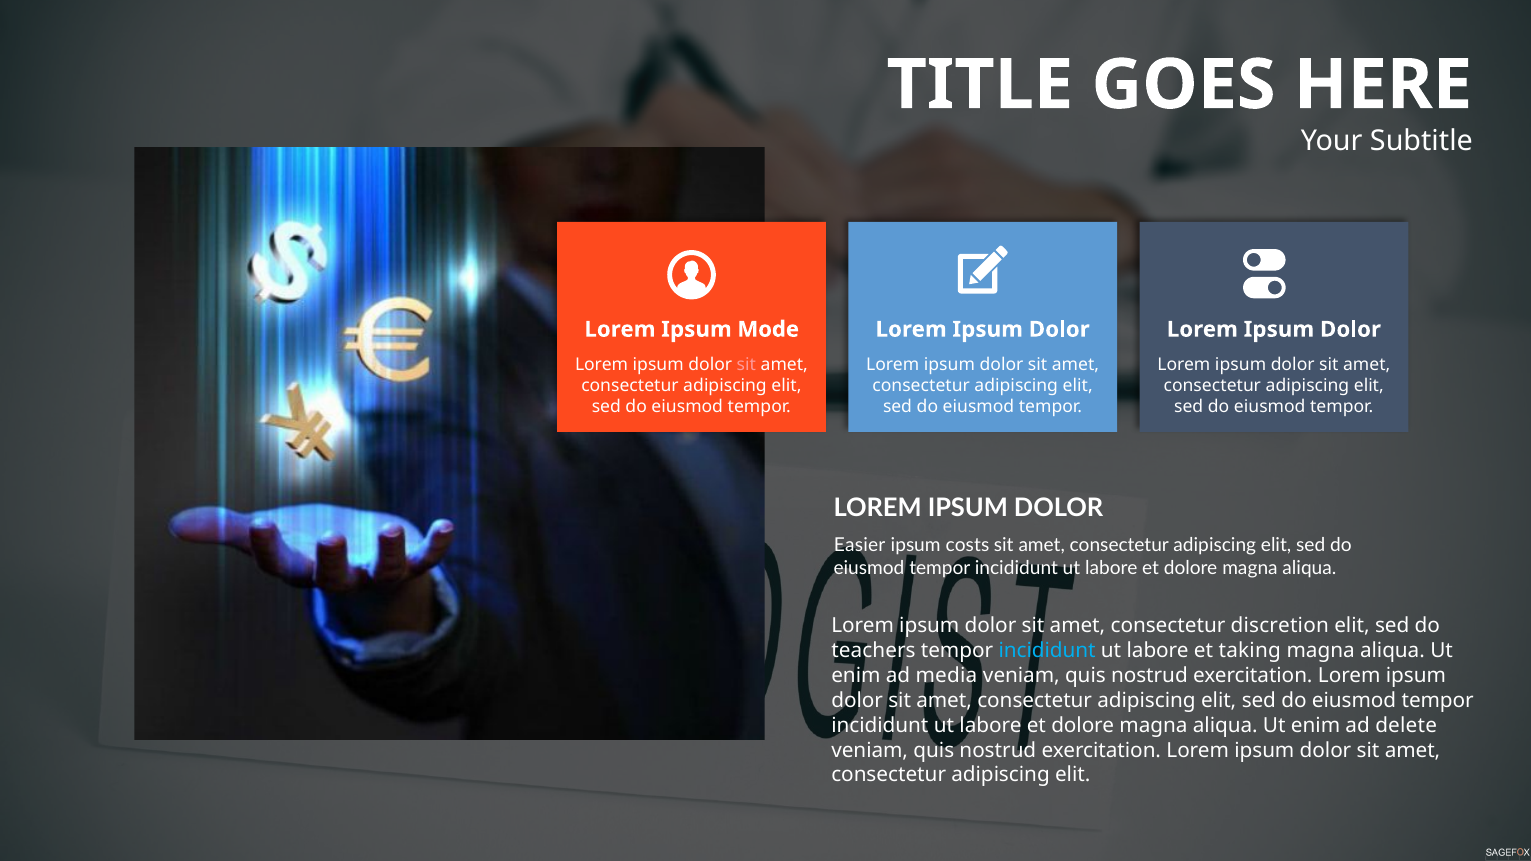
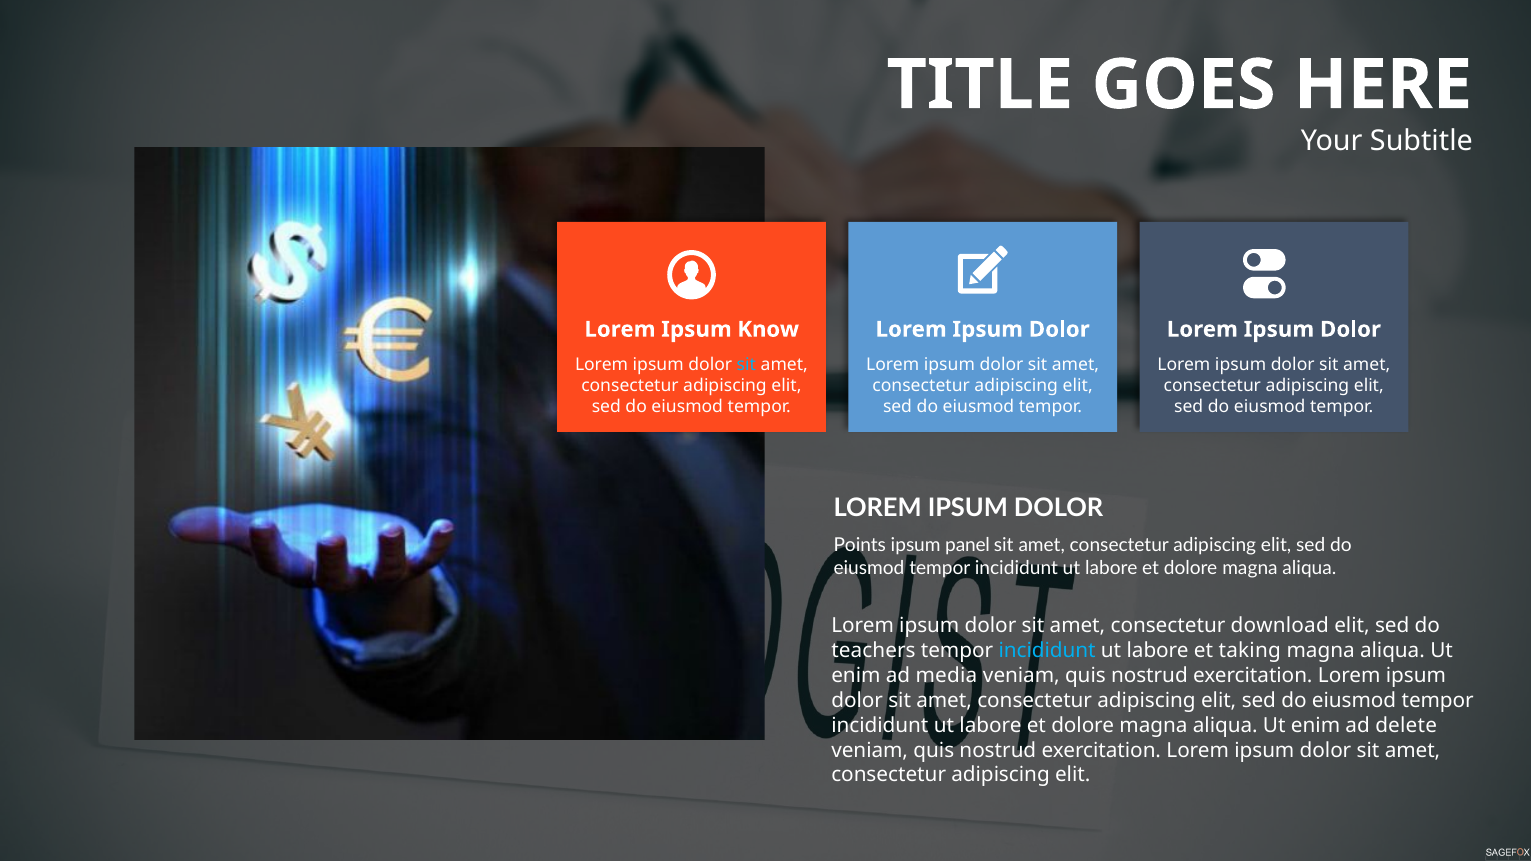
Mode: Mode -> Know (768, 329)
sit colour: pink -> light blue (746, 364)
Easier: Easier -> Points (860, 546)
costs: costs -> panel (968, 546)
discretion: discretion -> download (1280, 626)
